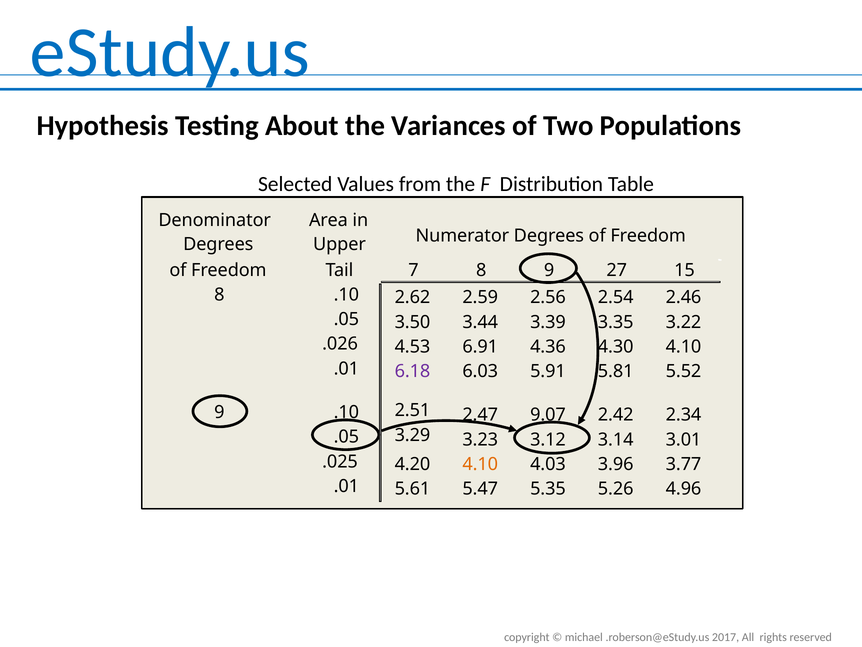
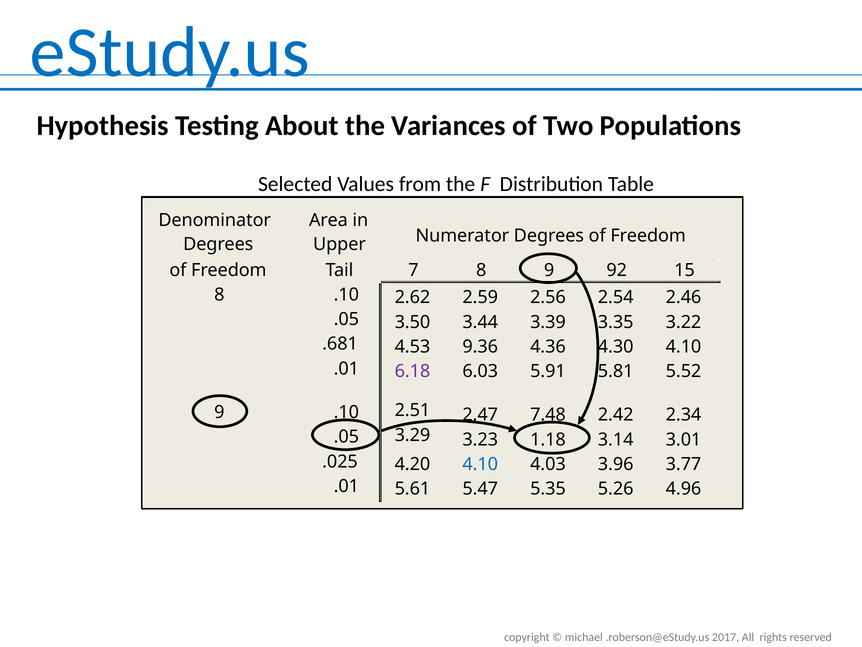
27: 27 -> 92 (617, 270)
.026: .026 -> .681 (340, 344)
6.91: 6.91 -> 9.36 (480, 346)
9.07: 9.07 -> 7.48 (548, 415)
3.12: 3.12 -> 1.18 (548, 439)
4.10 colour: orange -> blue (480, 464)
